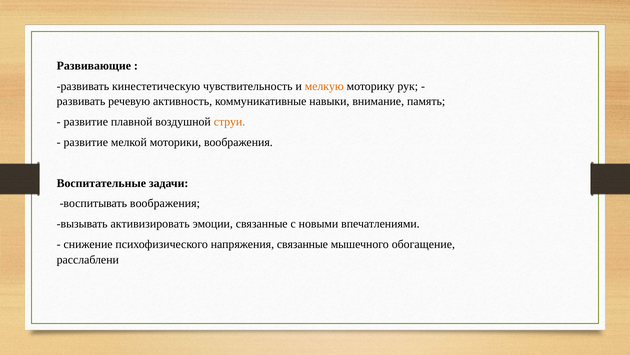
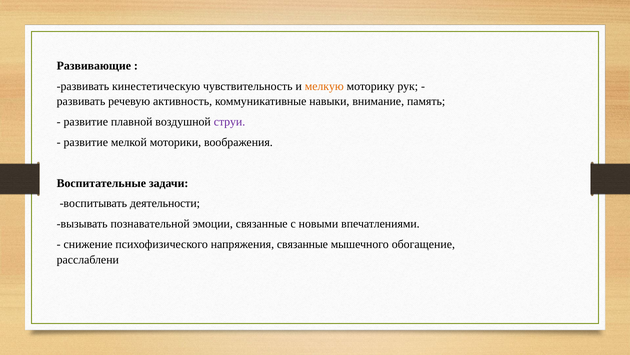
струи colour: orange -> purple (229, 122)
воспитывать воображения: воображения -> деятельности (165, 203)
активизировать: активизировать -> познавательной (150, 224)
